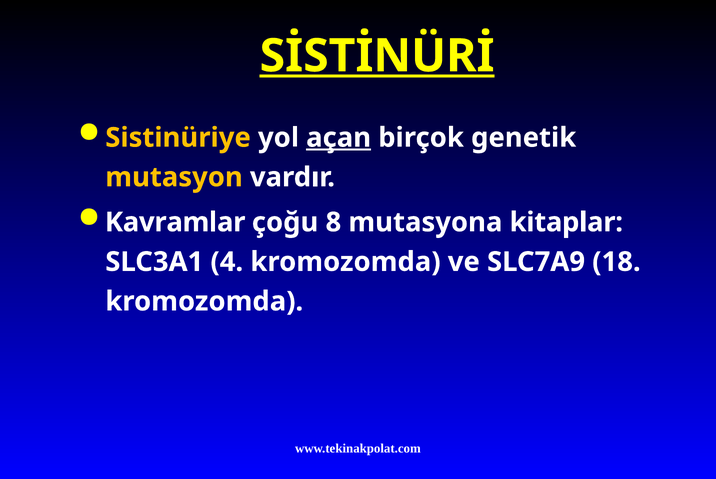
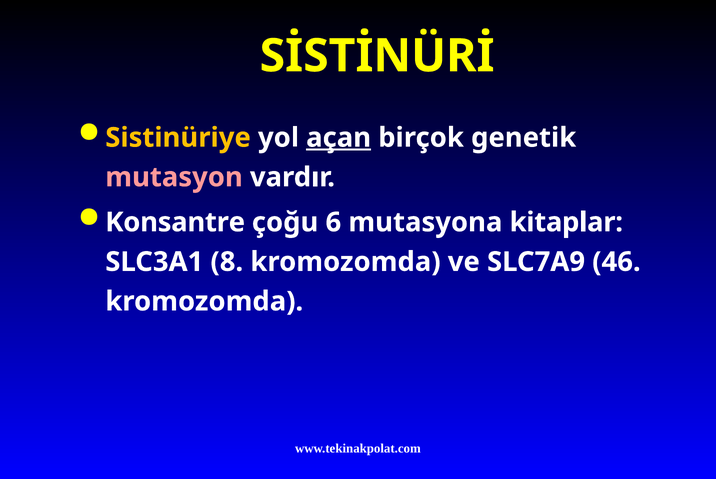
SİSTİNÜRİ underline: present -> none (377, 56)
mutasyon colour: yellow -> pink (174, 177)
Kavramlar: Kavramlar -> Konsantre (175, 222)
8: 8 -> 6 (333, 222)
4: 4 -> 8 (227, 262)
18: 18 -> 46 (616, 262)
